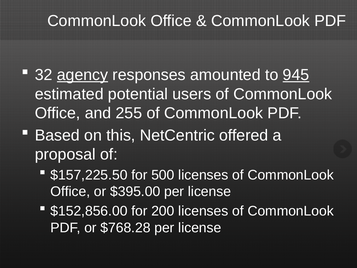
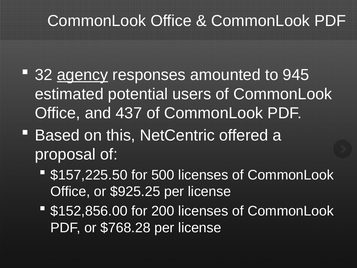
945 underline: present -> none (296, 75)
255: 255 -> 437 (129, 113)
$395.00: $395.00 -> $925.25 (135, 191)
